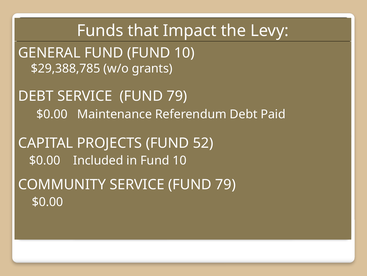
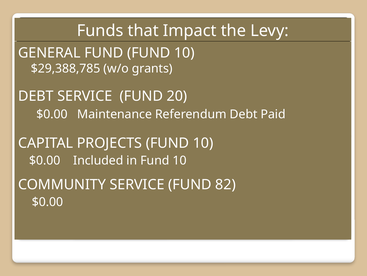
DEBT SERVICE FUND 79: 79 -> 20 (177, 96)
PROJECTS FUND 52: 52 -> 10 (203, 143)
COMMUNITY SERVICE FUND 79: 79 -> 82 (226, 184)
